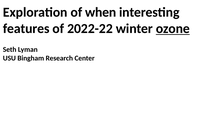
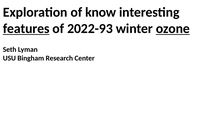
when: when -> know (101, 12)
features underline: none -> present (26, 29)
2022-22: 2022-22 -> 2022-93 (90, 29)
